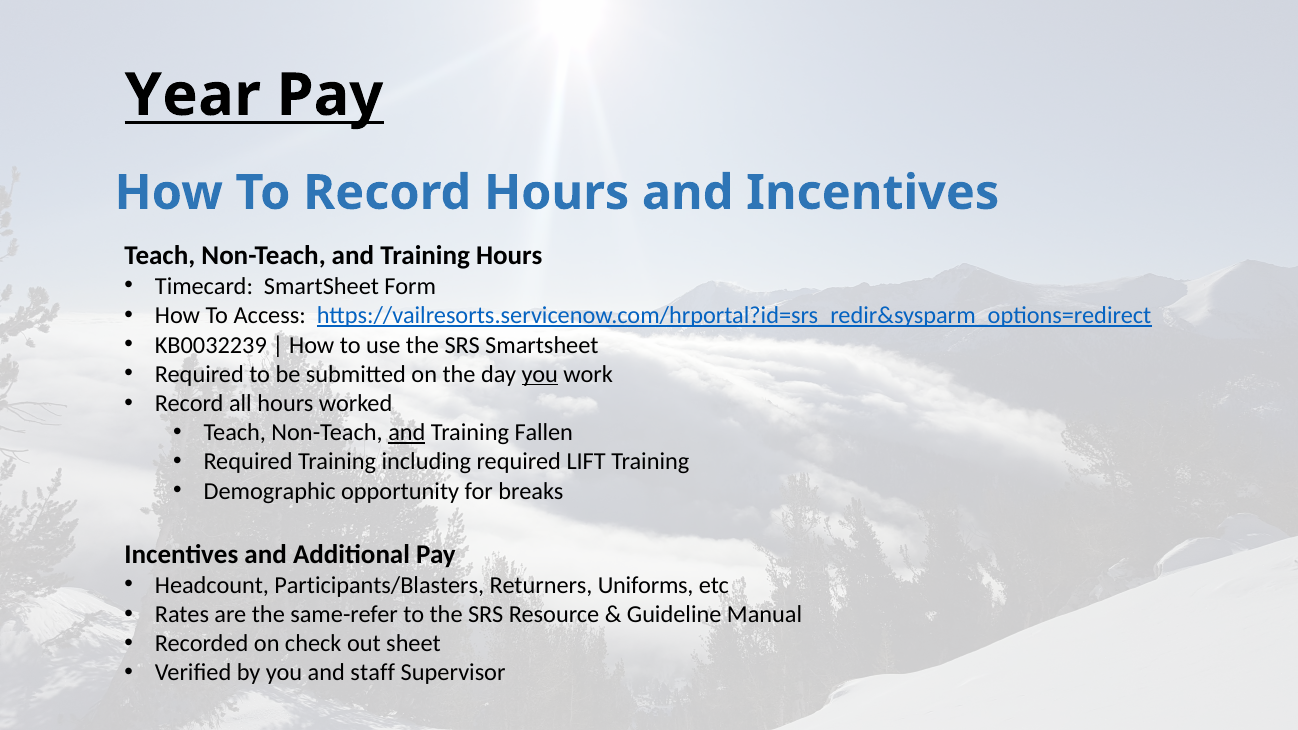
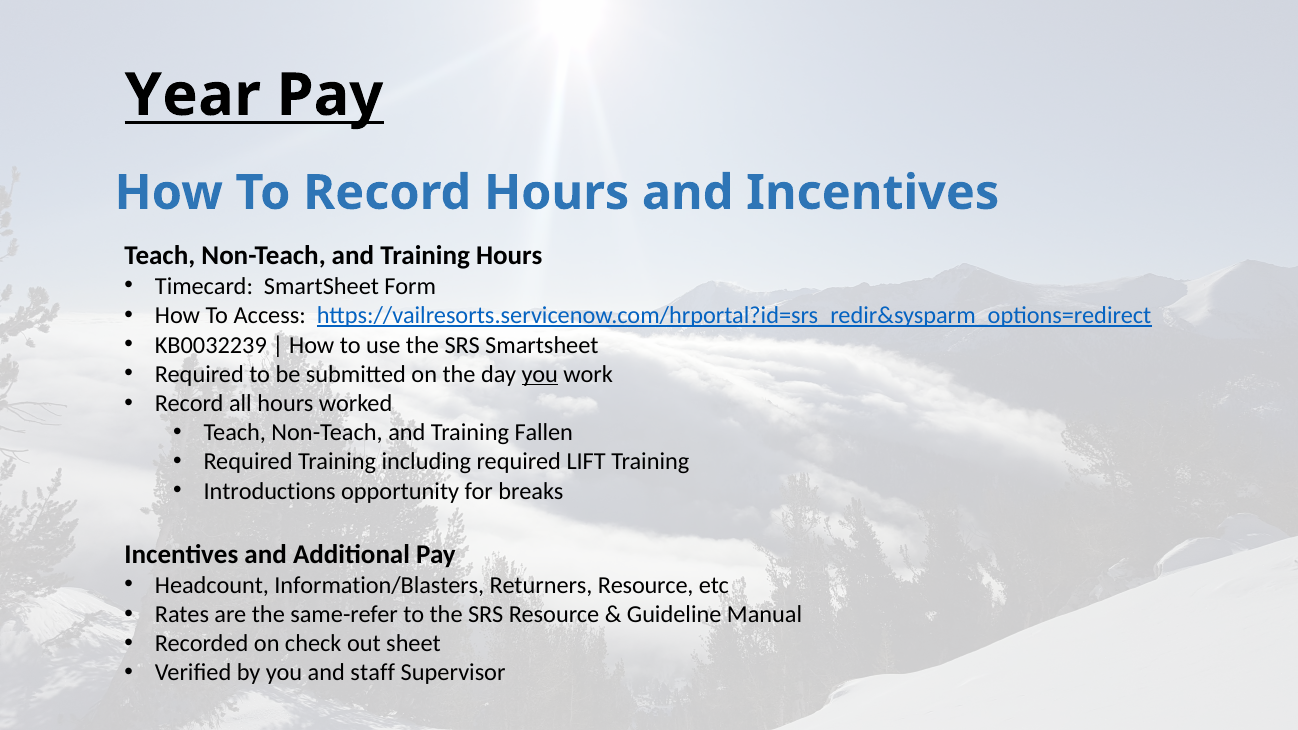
and underline: present -> none (407, 433)
Demographic: Demographic -> Introductions (270, 491)
Participants/Blasters: Participants/Blasters -> Information/Blasters (379, 585)
Returners Uniforms: Uniforms -> Resource (646, 585)
